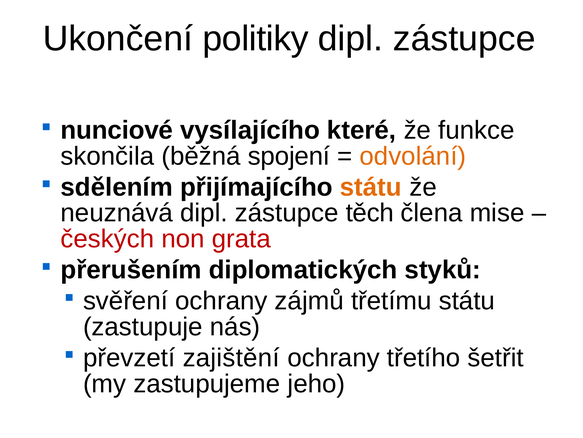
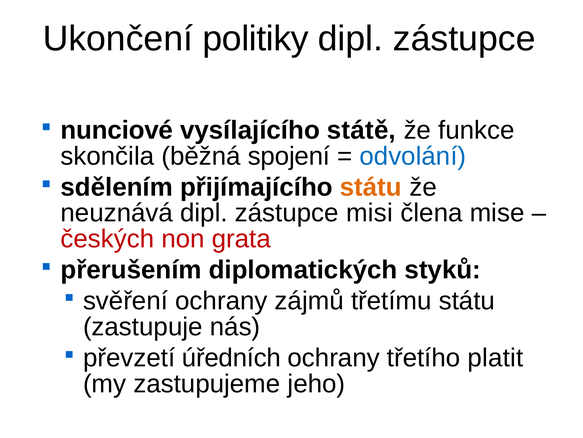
které: které -> státě (361, 130)
odvolání colour: orange -> blue (413, 156)
těch: těch -> misi (370, 213)
zajištění: zajištění -> úředních (231, 357)
šetřit: šetřit -> platit (496, 357)
